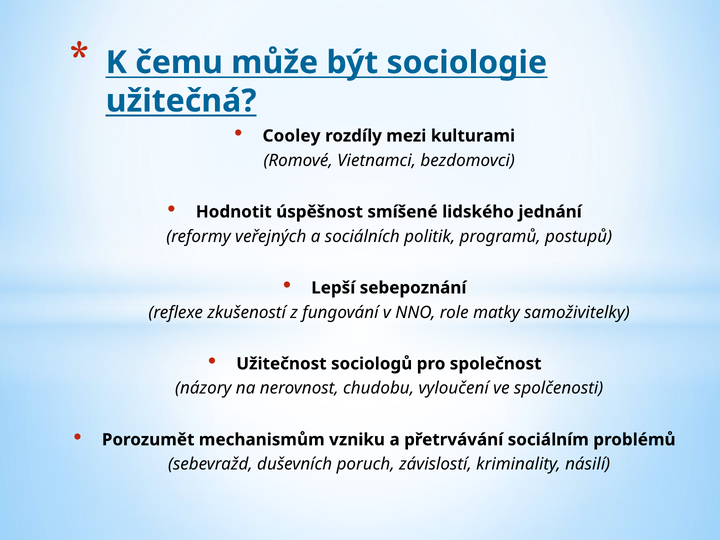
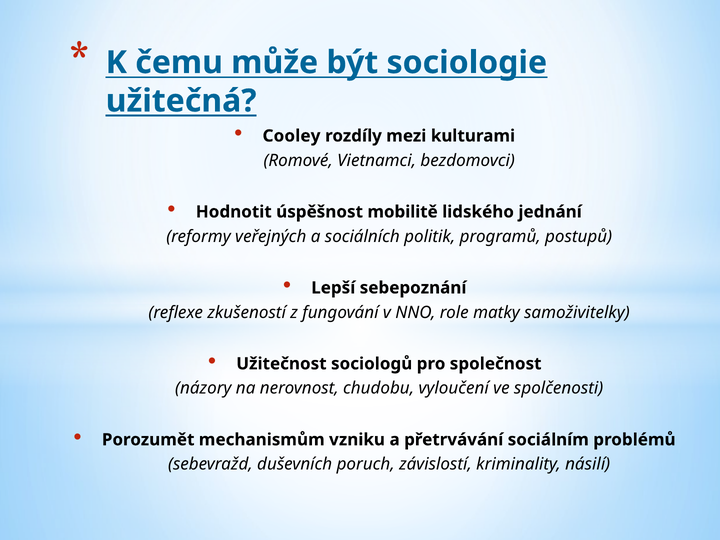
smíšené: smíšené -> mobilitě (403, 212)
